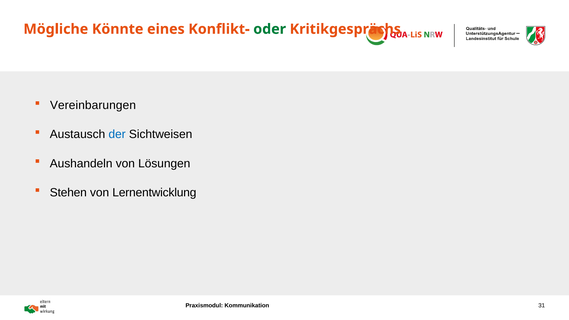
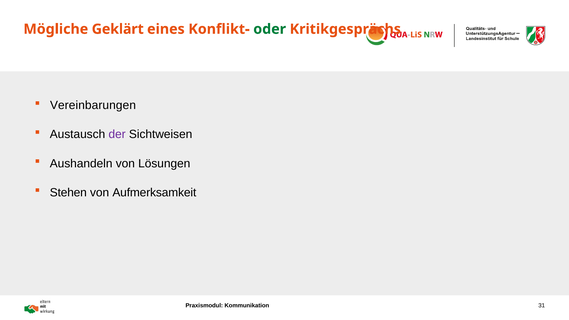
Könnte: Könnte -> Geklärt (118, 29)
der colour: blue -> purple (117, 134)
Lernentwicklung: Lernentwicklung -> Aufmerksamkeit (154, 193)
